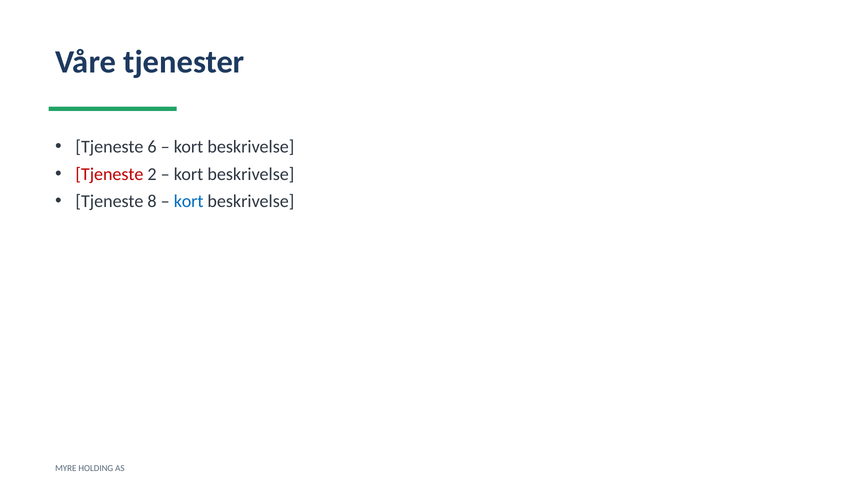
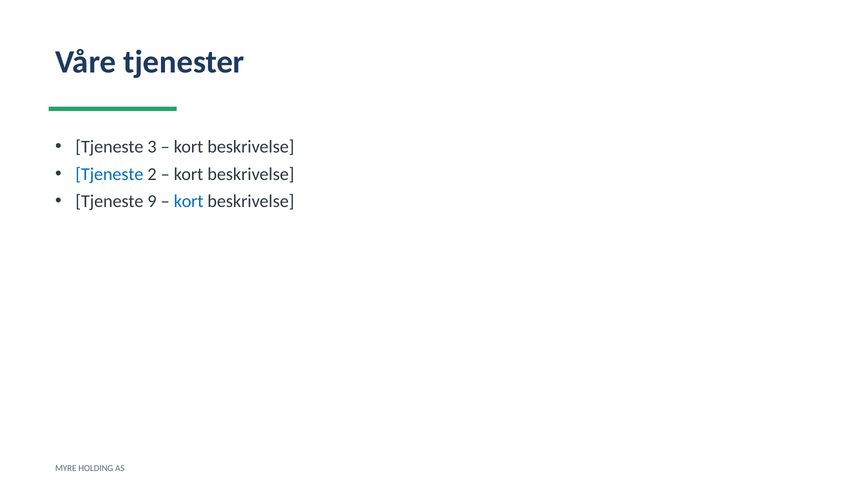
6: 6 -> 3 (152, 147)
Tjeneste colour: red -> blue (109, 174)
8: 8 -> 9 (152, 201)
